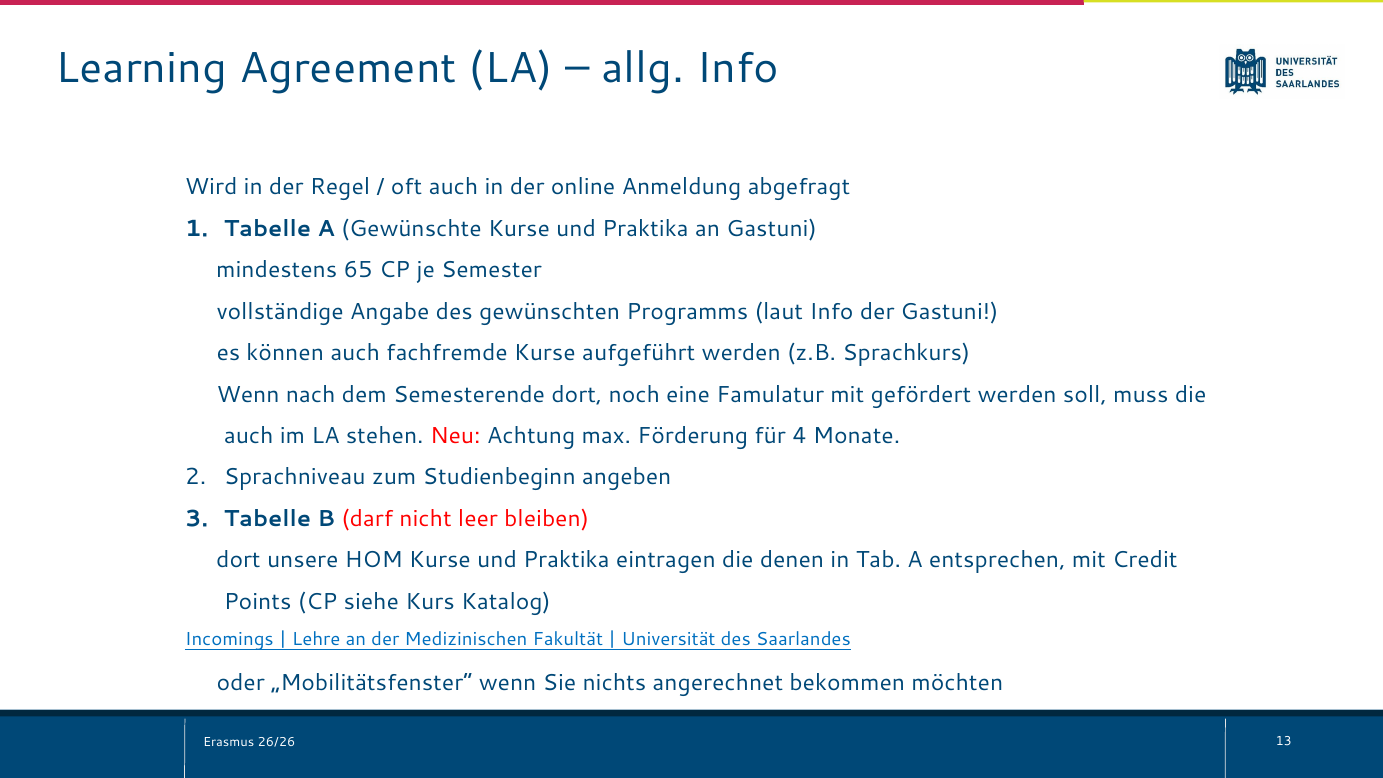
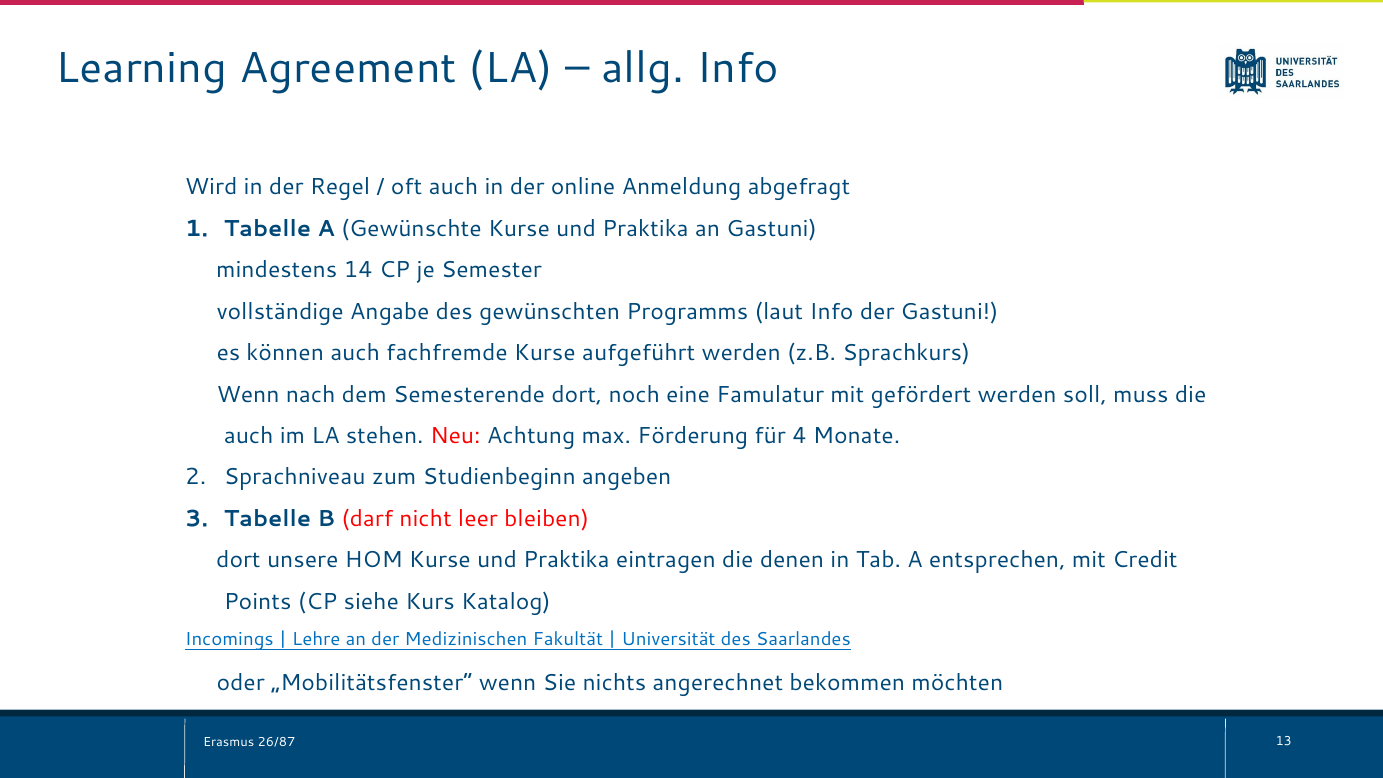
65: 65 -> 14 (358, 270)
26/26: 26/26 -> 26/87 (277, 743)
